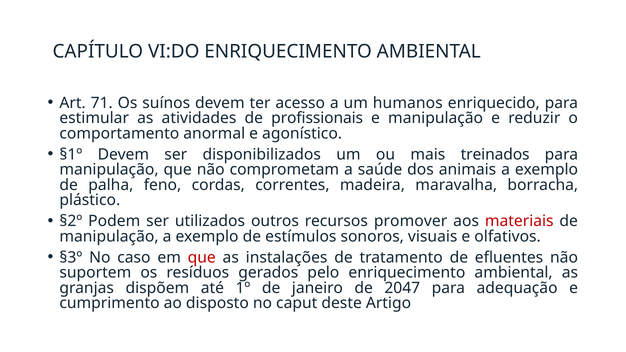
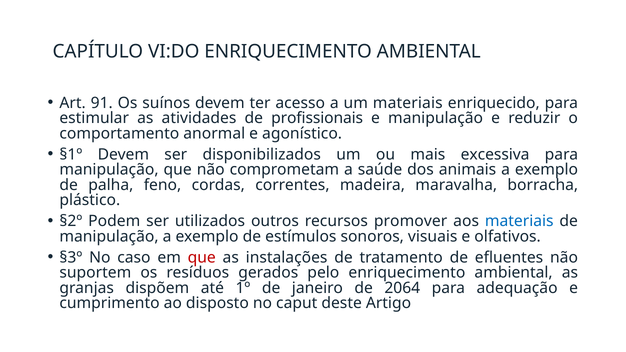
71: 71 -> 91 (102, 103)
um humanos: humanos -> materiais (408, 103)
treinados: treinados -> excessiva (495, 155)
materiais colour: red -> blue (519, 221)
2047: 2047 -> 2064 (402, 288)
